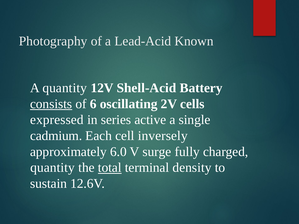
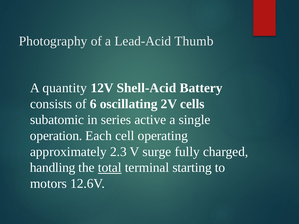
Known: Known -> Thumb (194, 41)
consists underline: present -> none (51, 104)
expressed: expressed -> subatomic (57, 120)
cadmium: cadmium -> operation (56, 136)
inversely: inversely -> operating (163, 136)
6.0: 6.0 -> 2.3 (118, 152)
quantity: quantity -> handling (53, 168)
density: density -> starting (192, 168)
sustain: sustain -> motors (48, 184)
